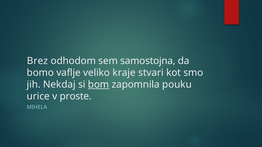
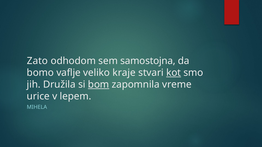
Brez: Brez -> Zato (37, 61)
kot underline: none -> present (174, 73)
Nekdaj: Nekdaj -> Družila (59, 85)
pouku: pouku -> vreme (177, 85)
proste: proste -> lepem (76, 96)
